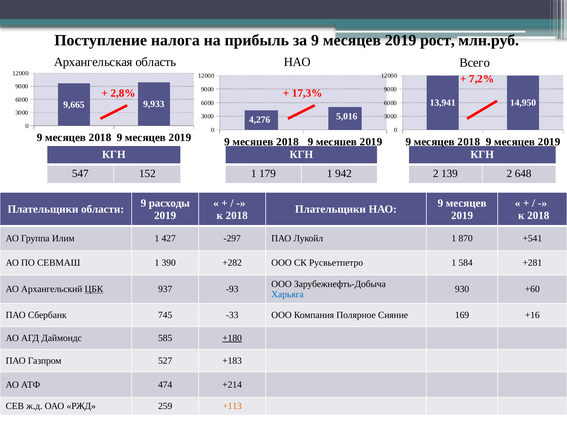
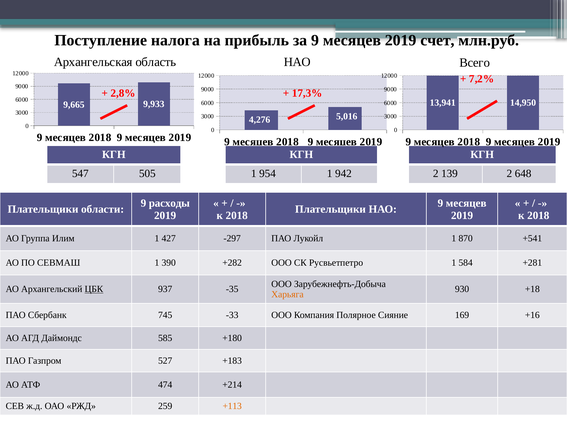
рост: рост -> счет (437, 40)
152: 152 -> 505 (147, 174)
179: 179 -> 954 (267, 174)
-93: -93 -> -35 (232, 289)
+60: +60 -> +18 (532, 289)
Харьяга colour: blue -> orange (287, 295)
+180 underline: present -> none (232, 338)
